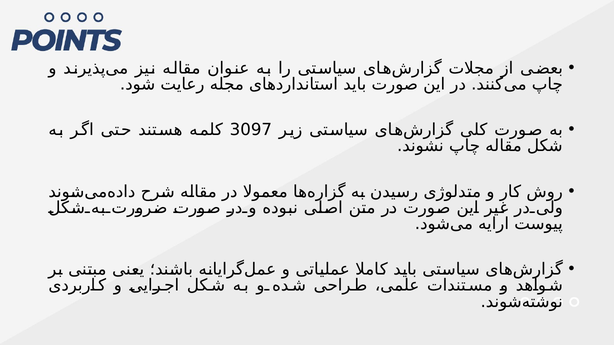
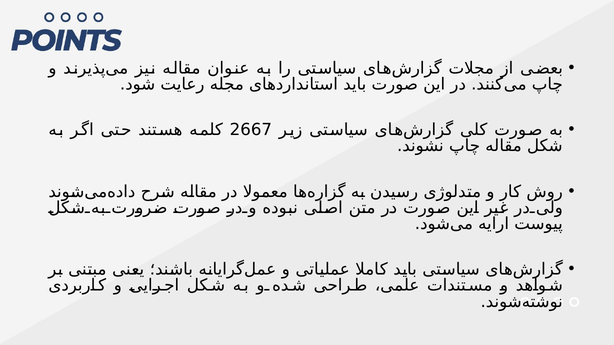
3097: 3097 -> 2667 (251, 130)
